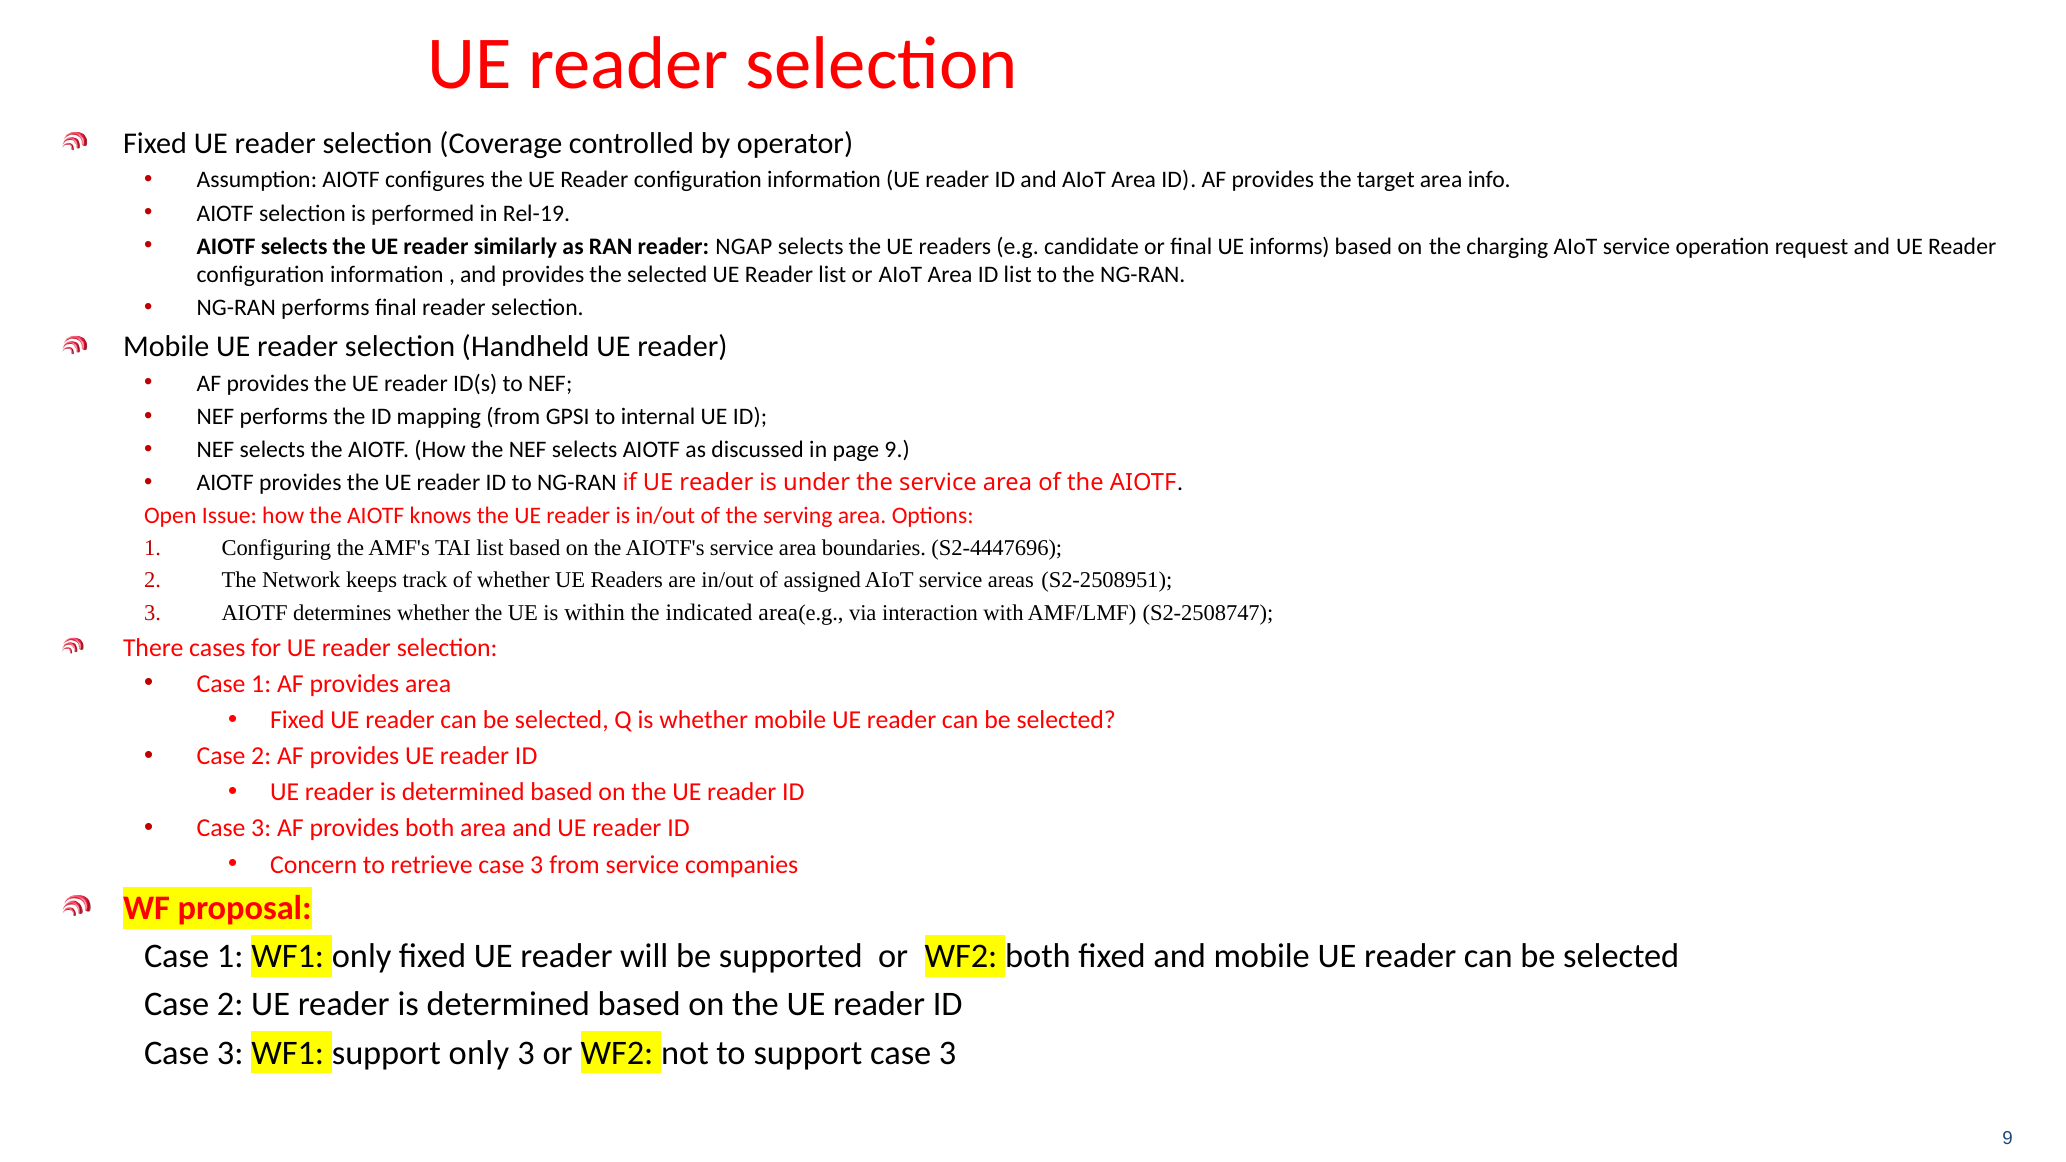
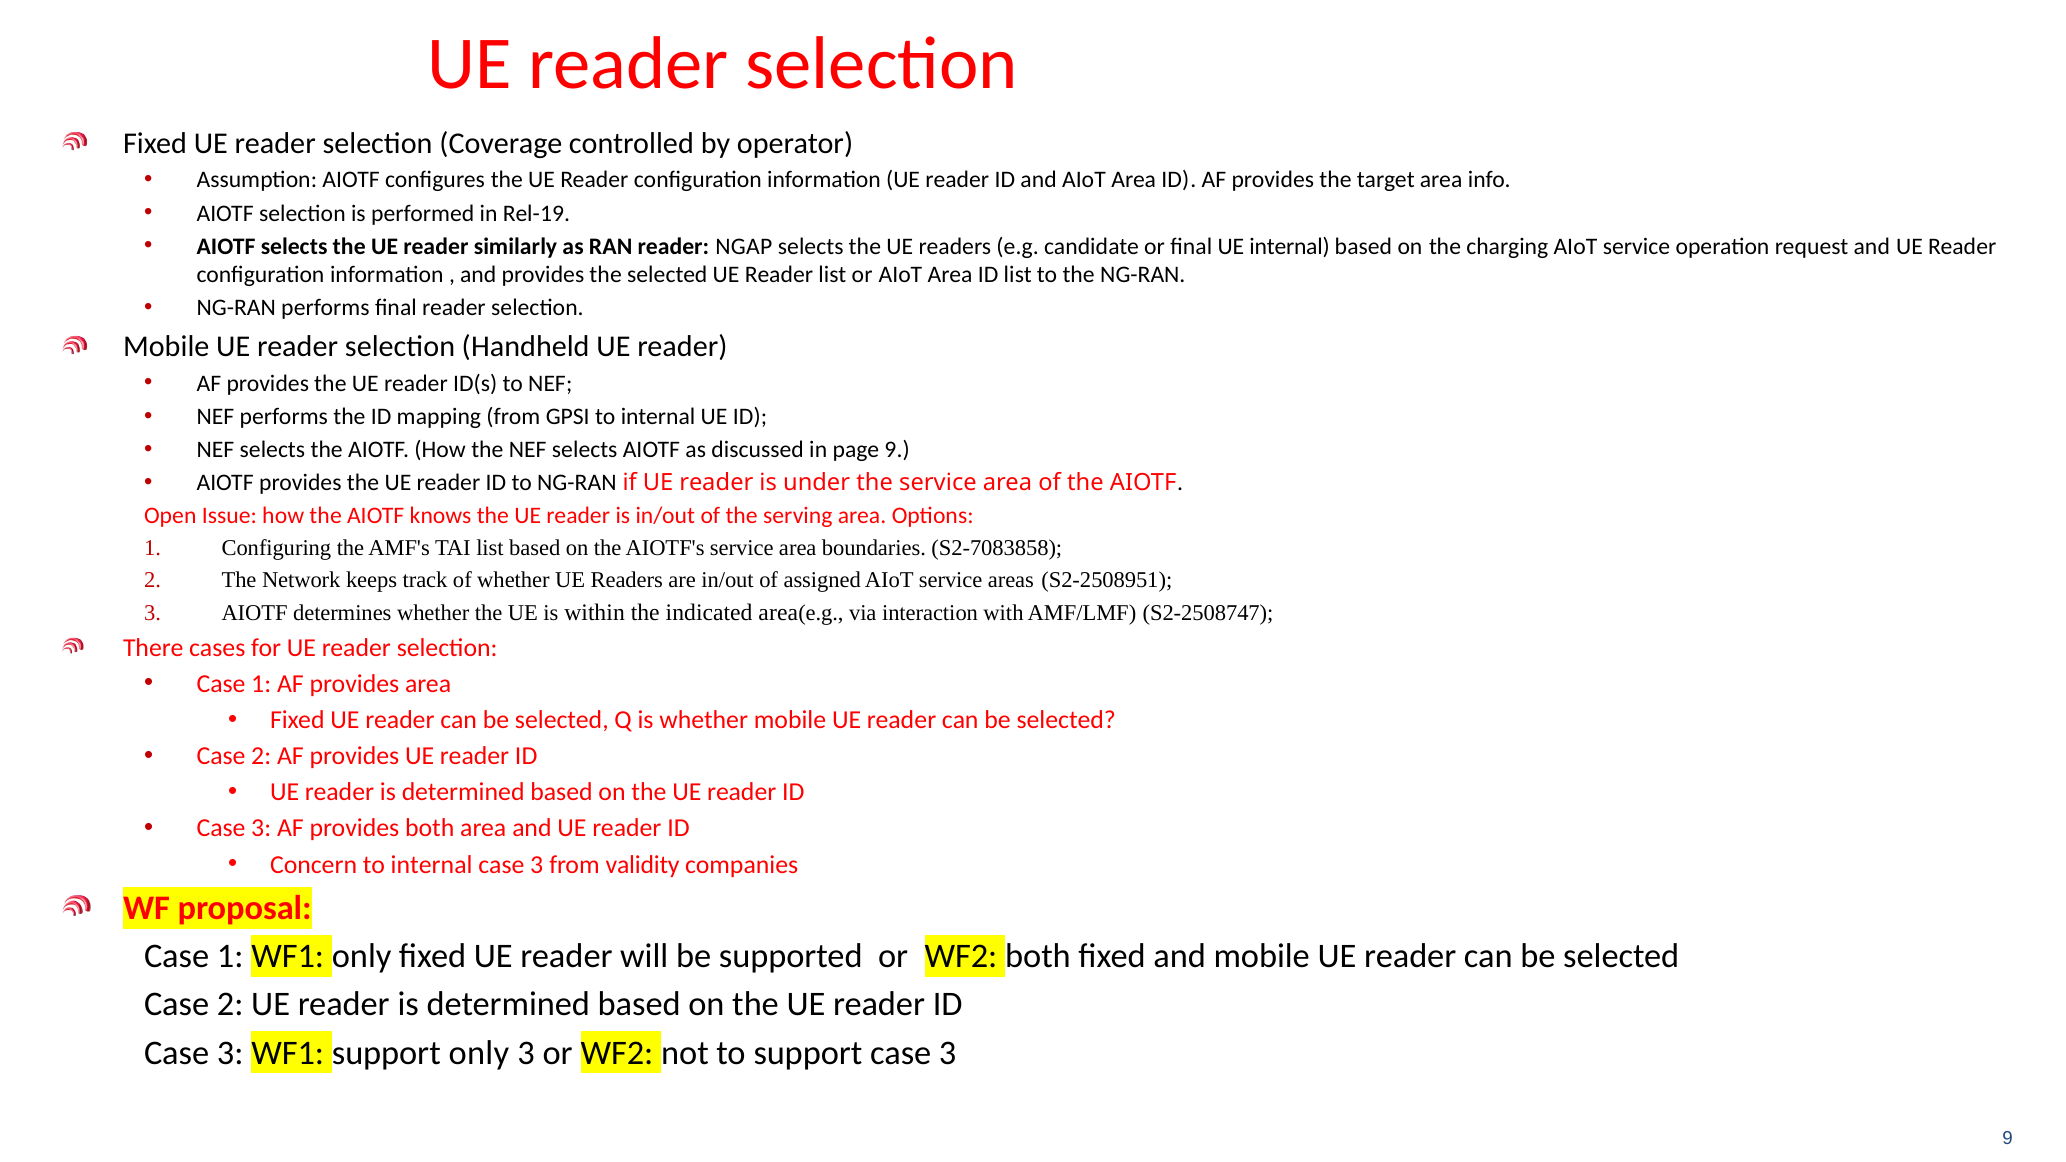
UE informs: informs -> internal (1290, 246)
S2-4447696: S2-4447696 -> S2-7083858 (997, 548)
Concern to retrieve: retrieve -> internal (432, 865)
from service: service -> validity (643, 865)
